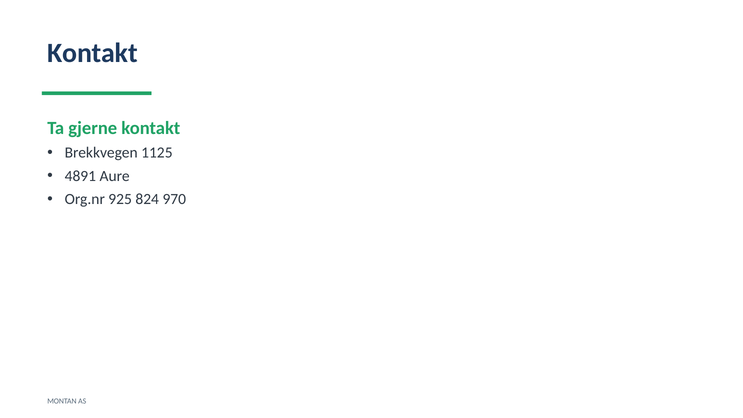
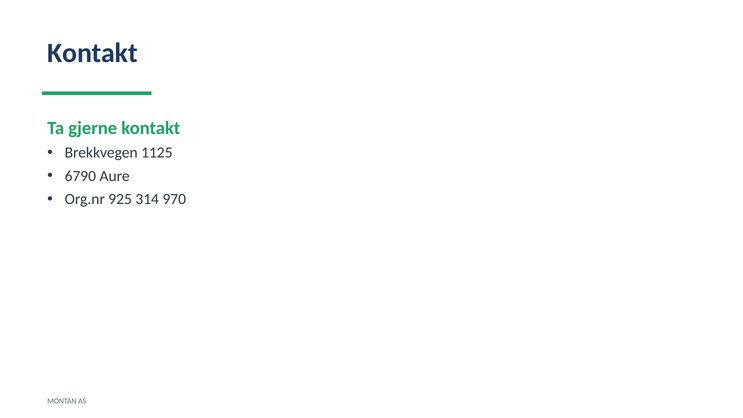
4891: 4891 -> 6790 (80, 176)
824: 824 -> 314 (147, 199)
